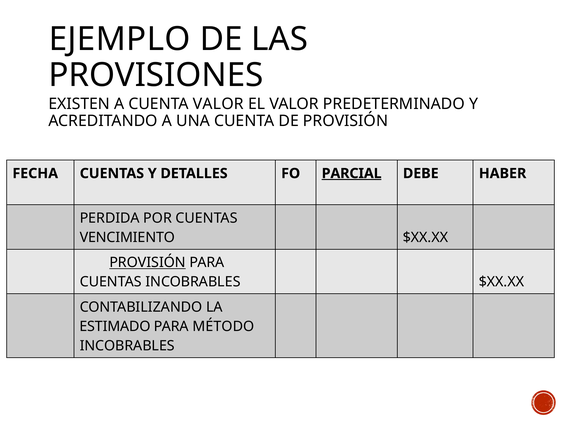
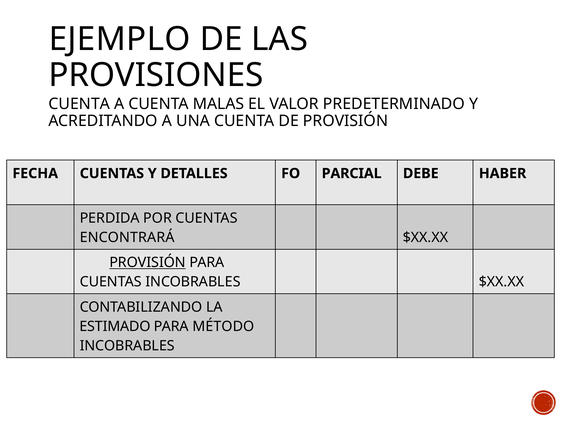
EXISTEN: EXISTEN -> CUENTA (79, 104)
CUENTA VALOR: VALOR -> MALAS (218, 104)
PARCIAL underline: present -> none (352, 173)
VENCIMIENTO: VENCIMIENTO -> ENCONTRARÁ (127, 237)
